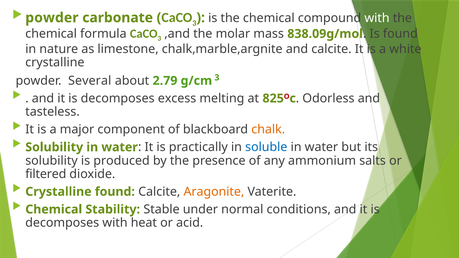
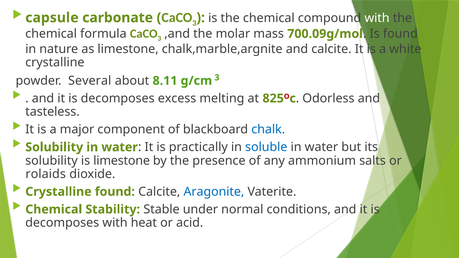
powder: powder -> capsule (52, 18)
838.09g/mol: 838.09g/mol -> 700.09g/mol (325, 34)
2.79: 2.79 -> 8.11 (165, 81)
chalk colour: orange -> blue (268, 130)
is produced: produced -> limestone (122, 161)
filtered: filtered -> rolaids (46, 174)
Aragonite colour: orange -> blue (214, 192)
